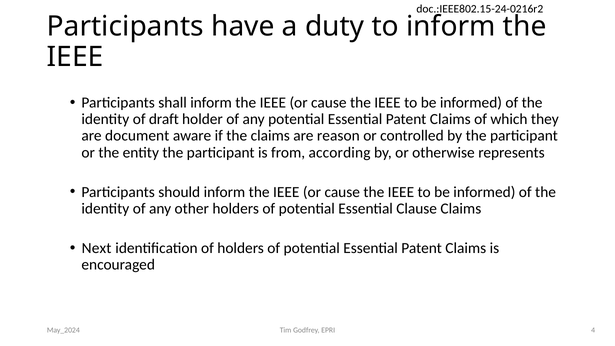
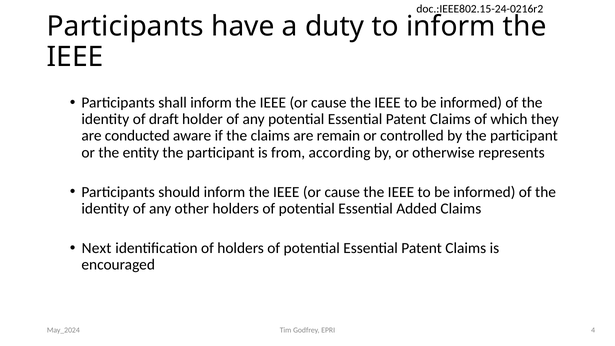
document: document -> conducted (137, 136)
reason: reason -> remain (338, 136)
Clause: Clause -> Added (417, 209)
